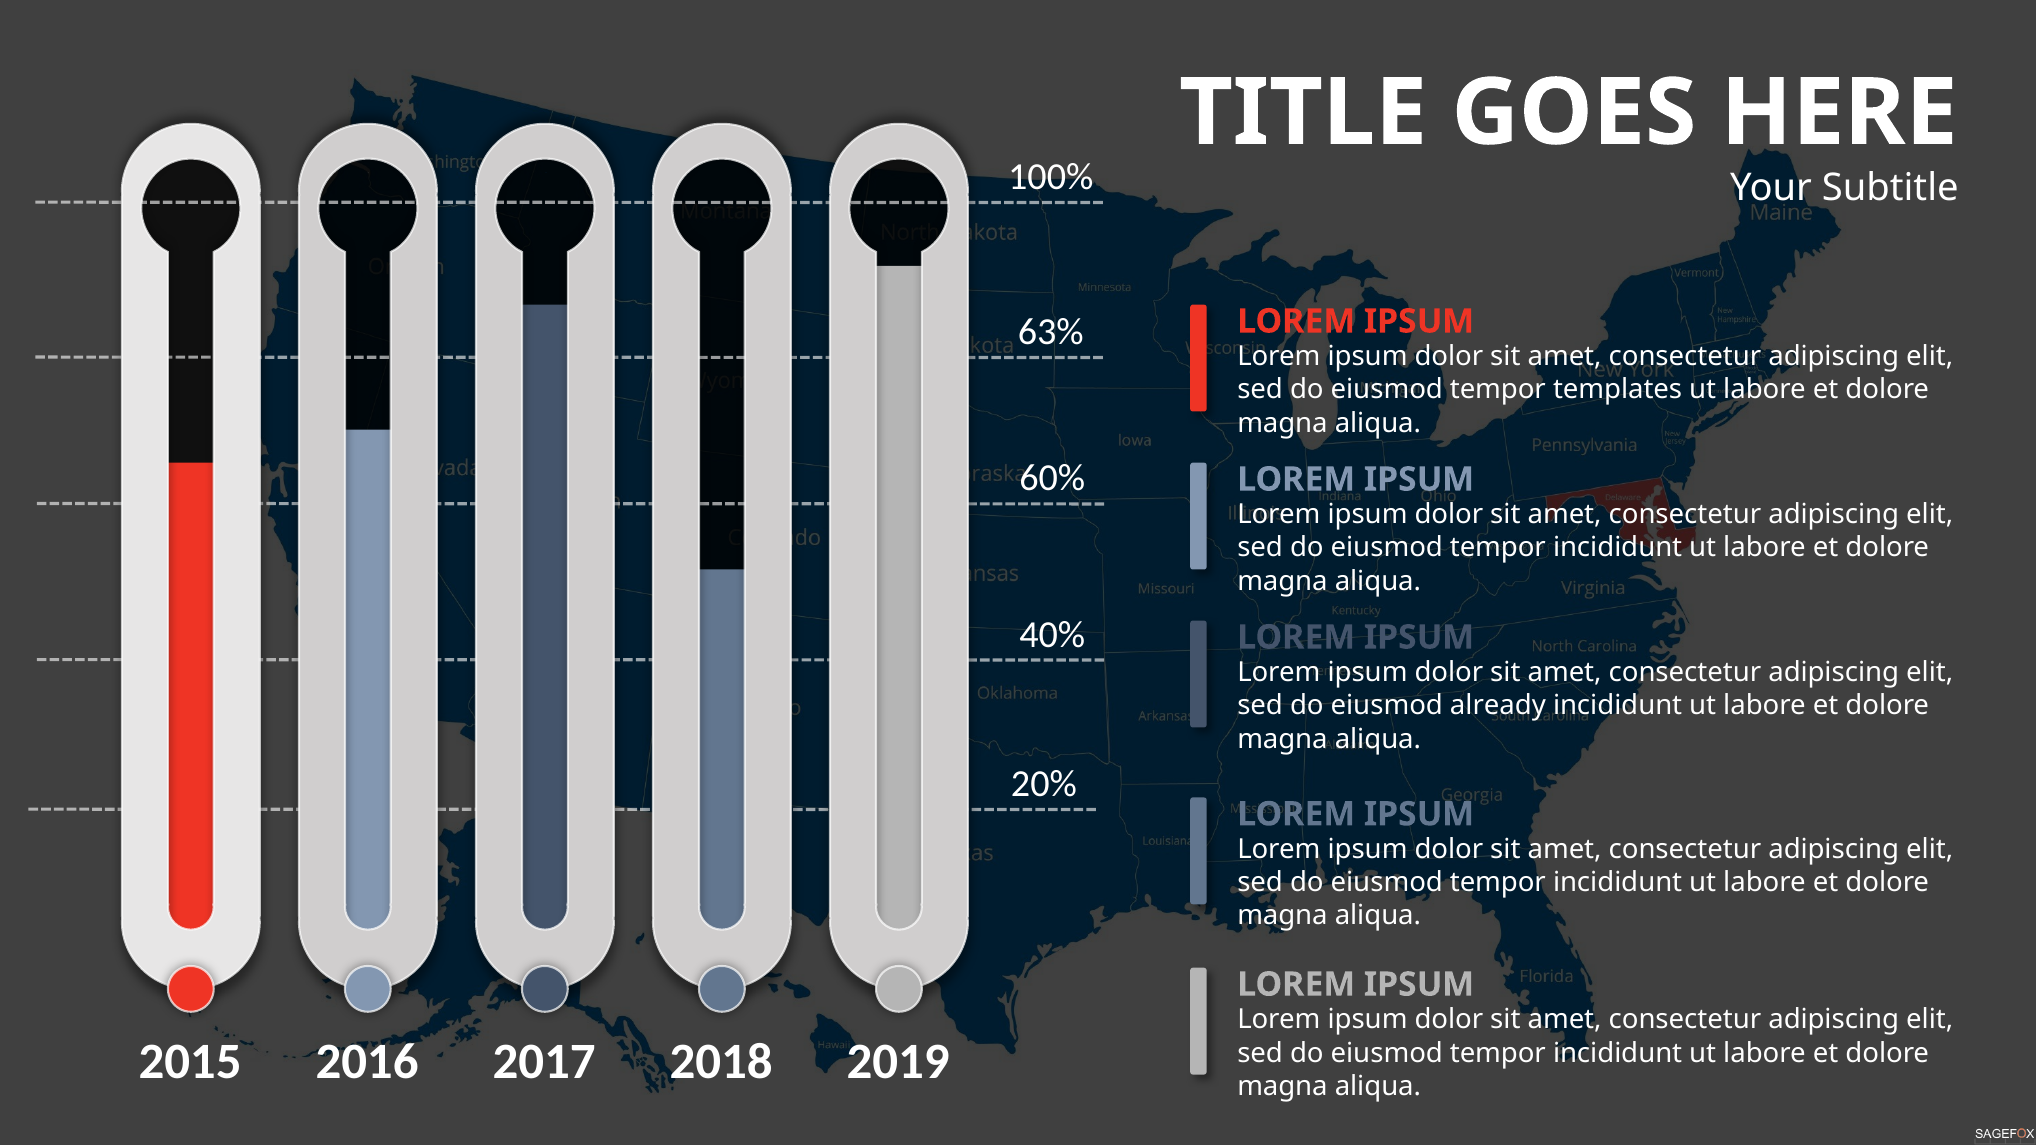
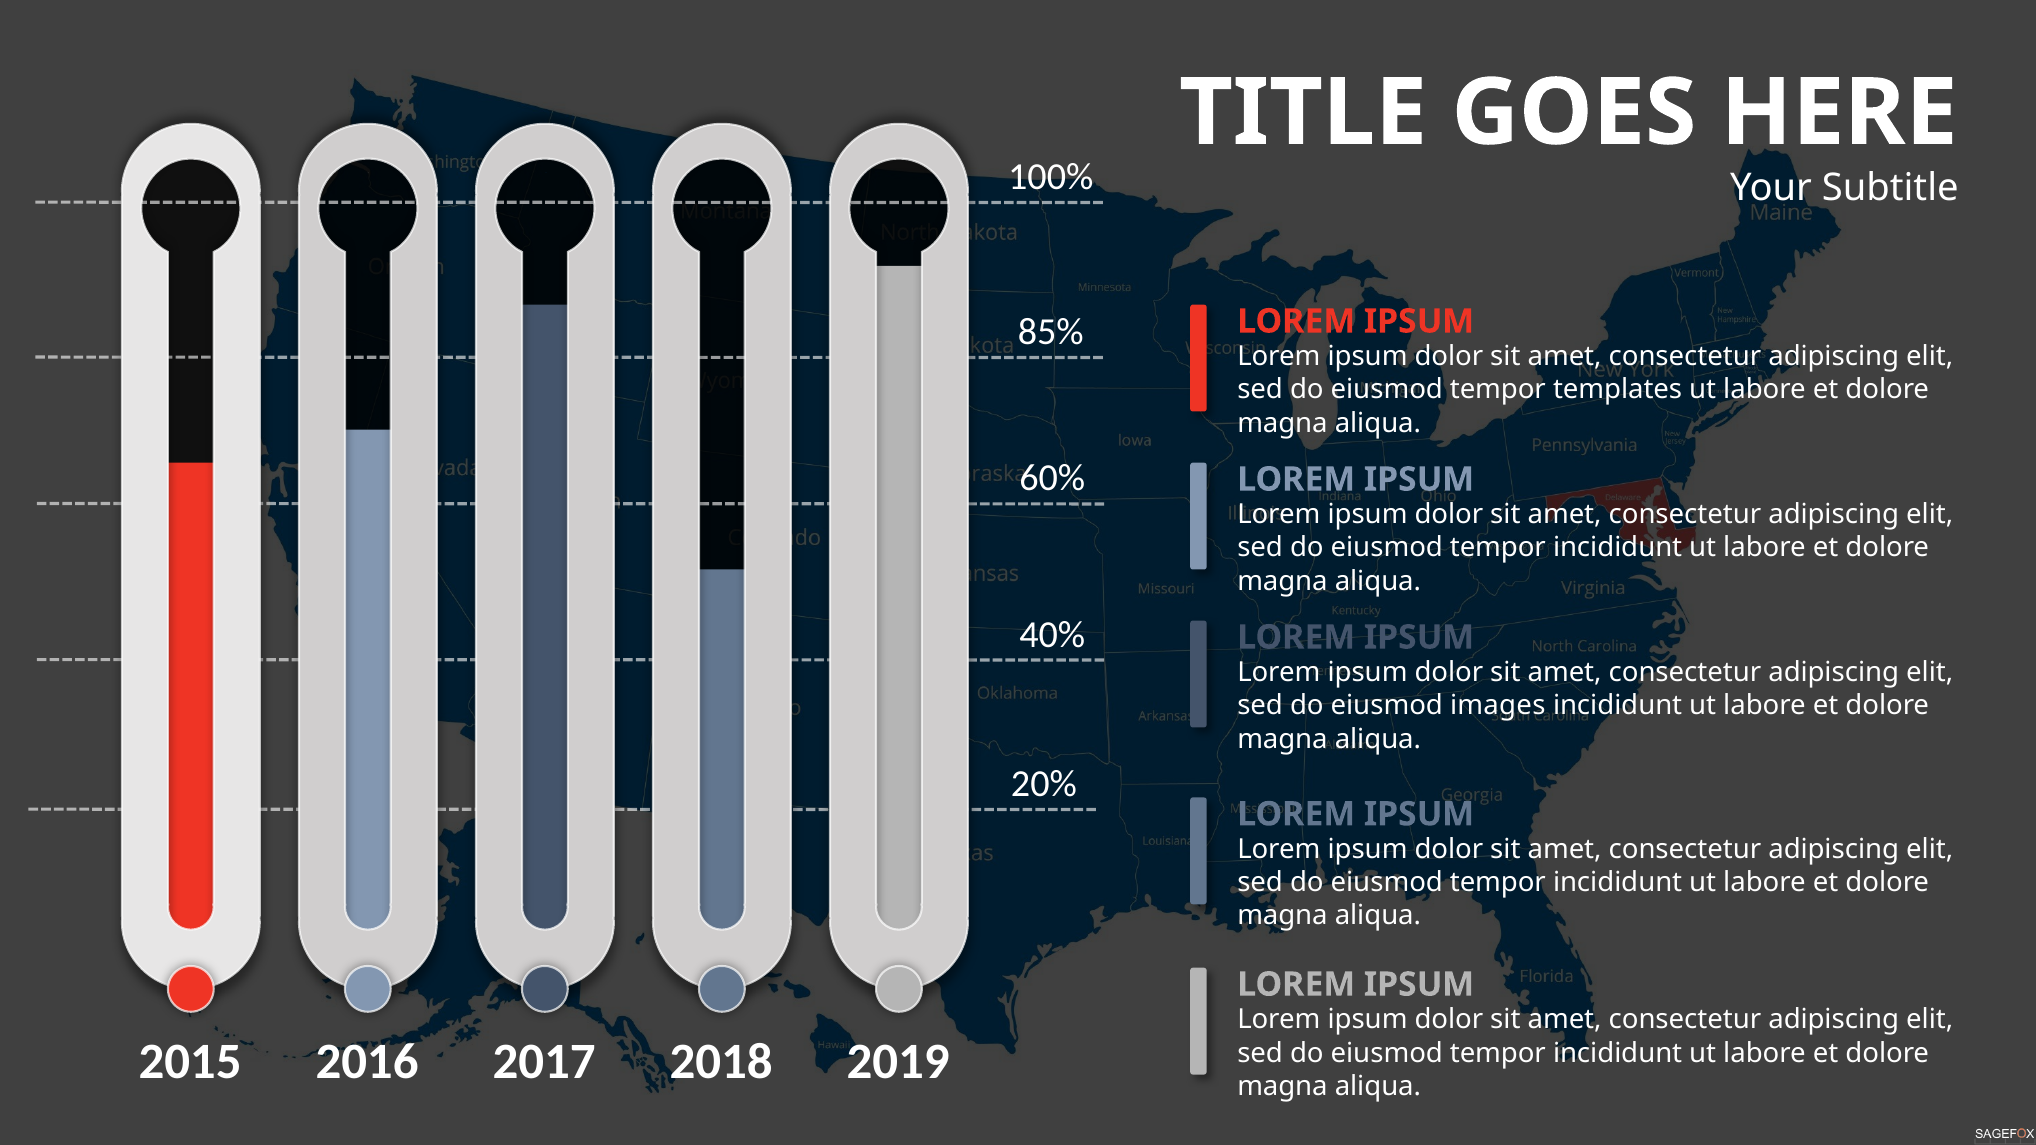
63%: 63% -> 85% (1051, 332)
already: already -> images (1498, 706)
